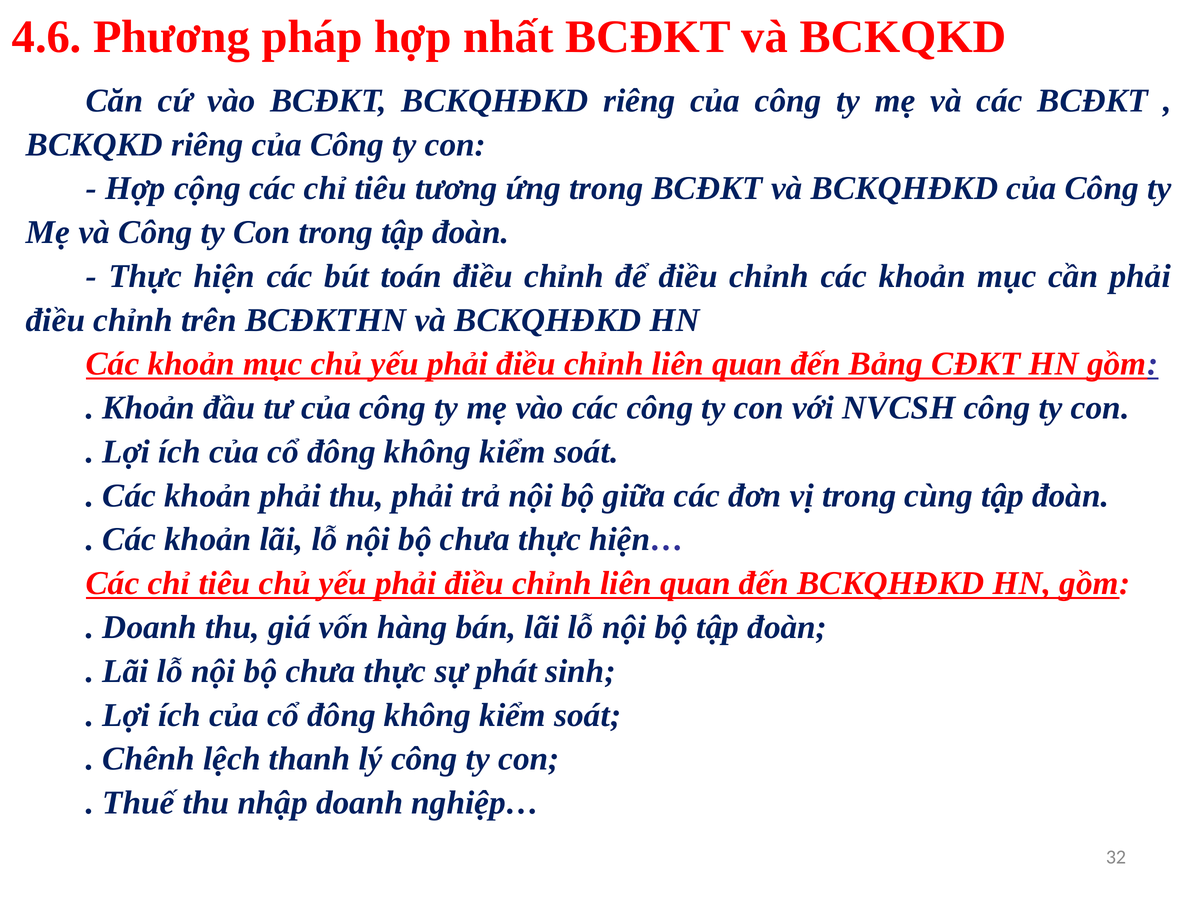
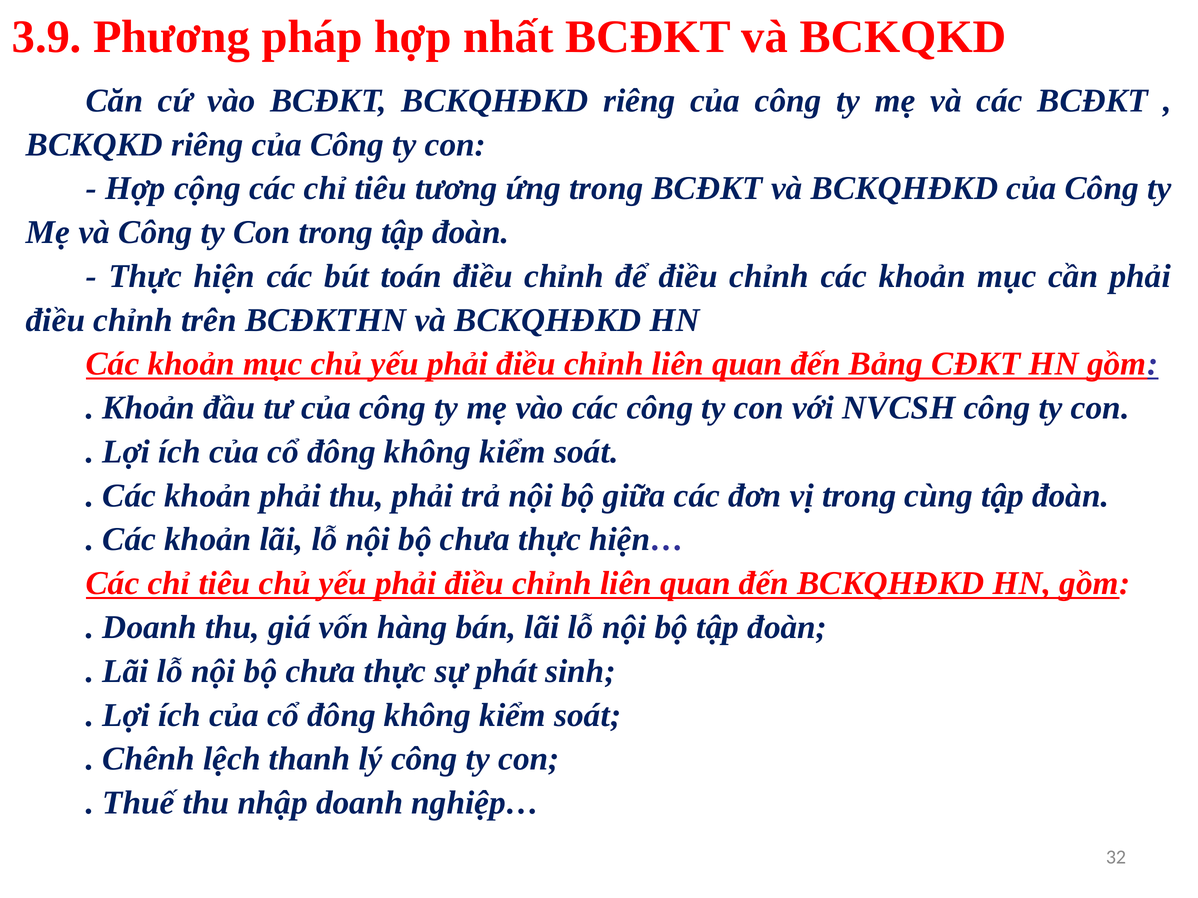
4.6: 4.6 -> 3.9 (47, 37)
